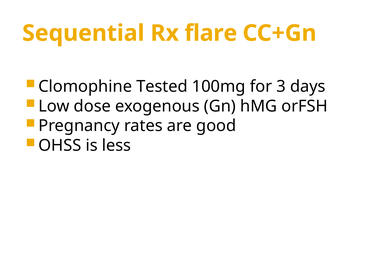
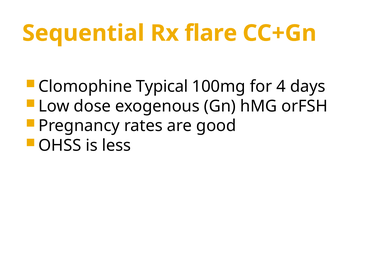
Tested: Tested -> Typical (162, 86)
3: 3 -> 4 (281, 86)
